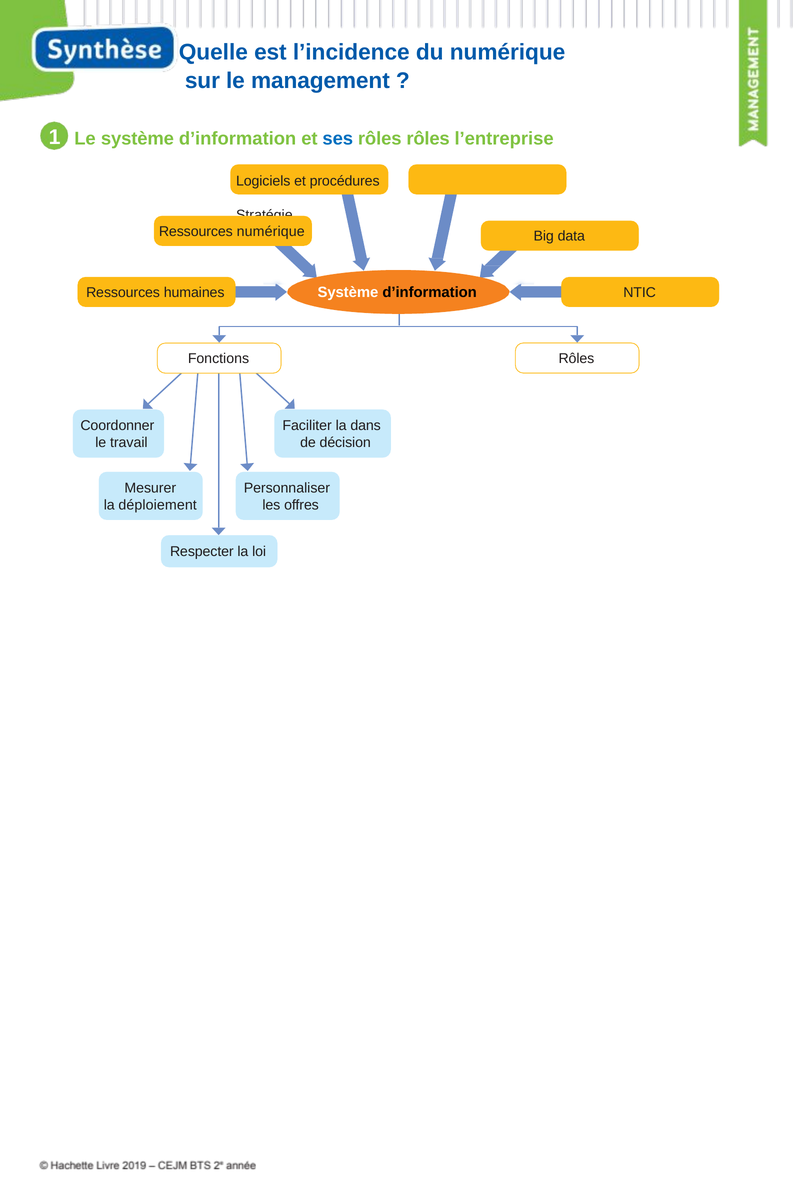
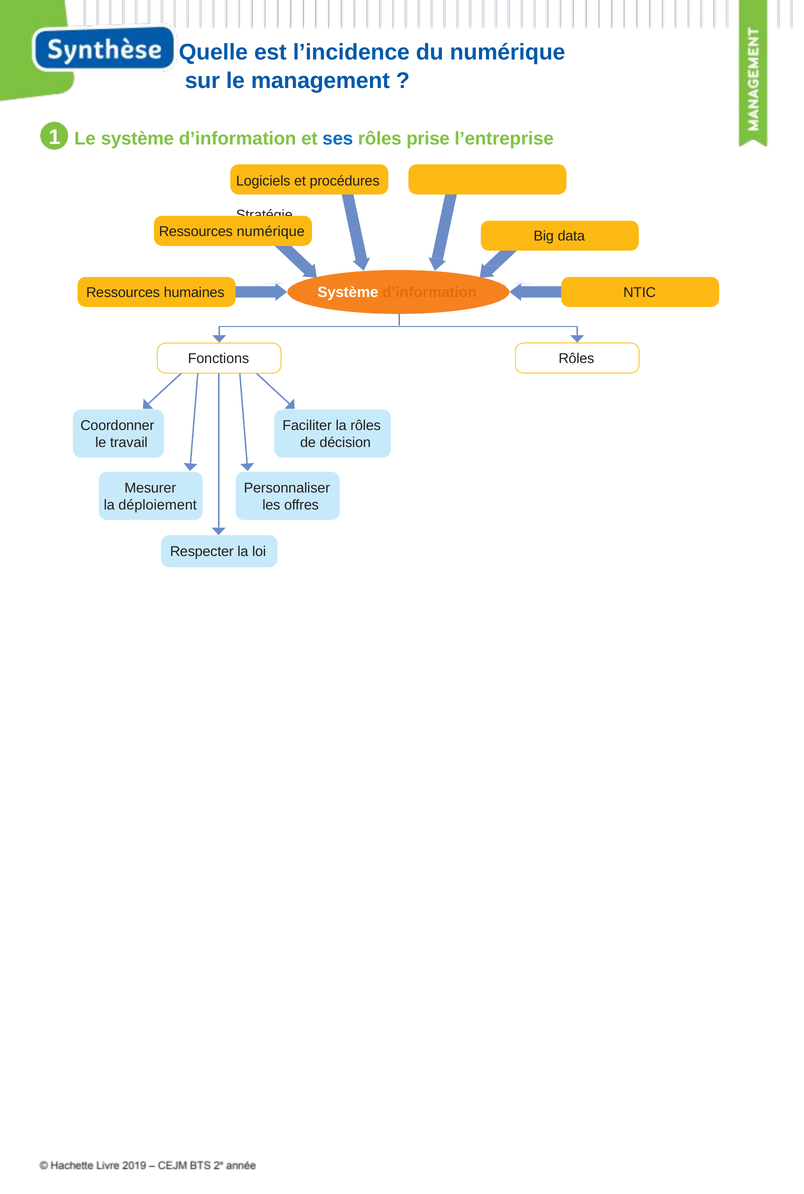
rôles rôles: rôles -> prise (428, 139)
d’information colour: black -> orange (430, 292)
la dans: dans -> rôles (366, 426)
